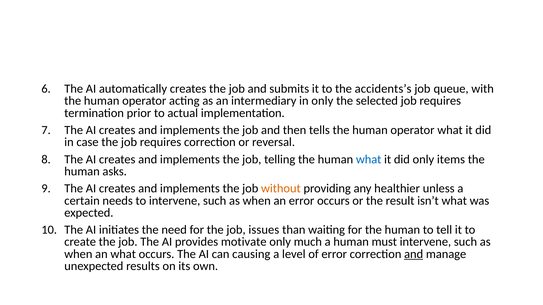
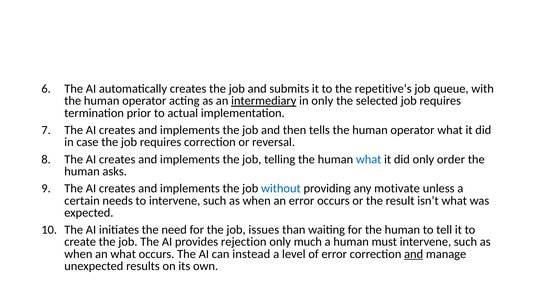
accidents’s: accidents’s -> repetitive’s (383, 89)
intermediary underline: none -> present (264, 101)
items: items -> order (451, 160)
without colour: orange -> blue (281, 189)
healthier: healthier -> motivate (397, 189)
motivate: motivate -> rejection (244, 242)
causing: causing -> instead (251, 254)
